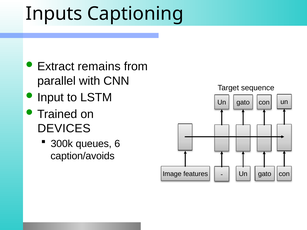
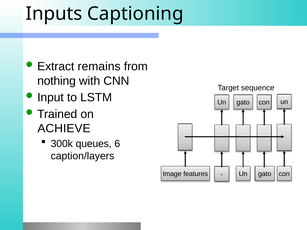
parallel: parallel -> nothing (57, 81)
DEVICES: DEVICES -> ACHIEVE (64, 129)
caption/avoids: caption/avoids -> caption/layers (82, 156)
